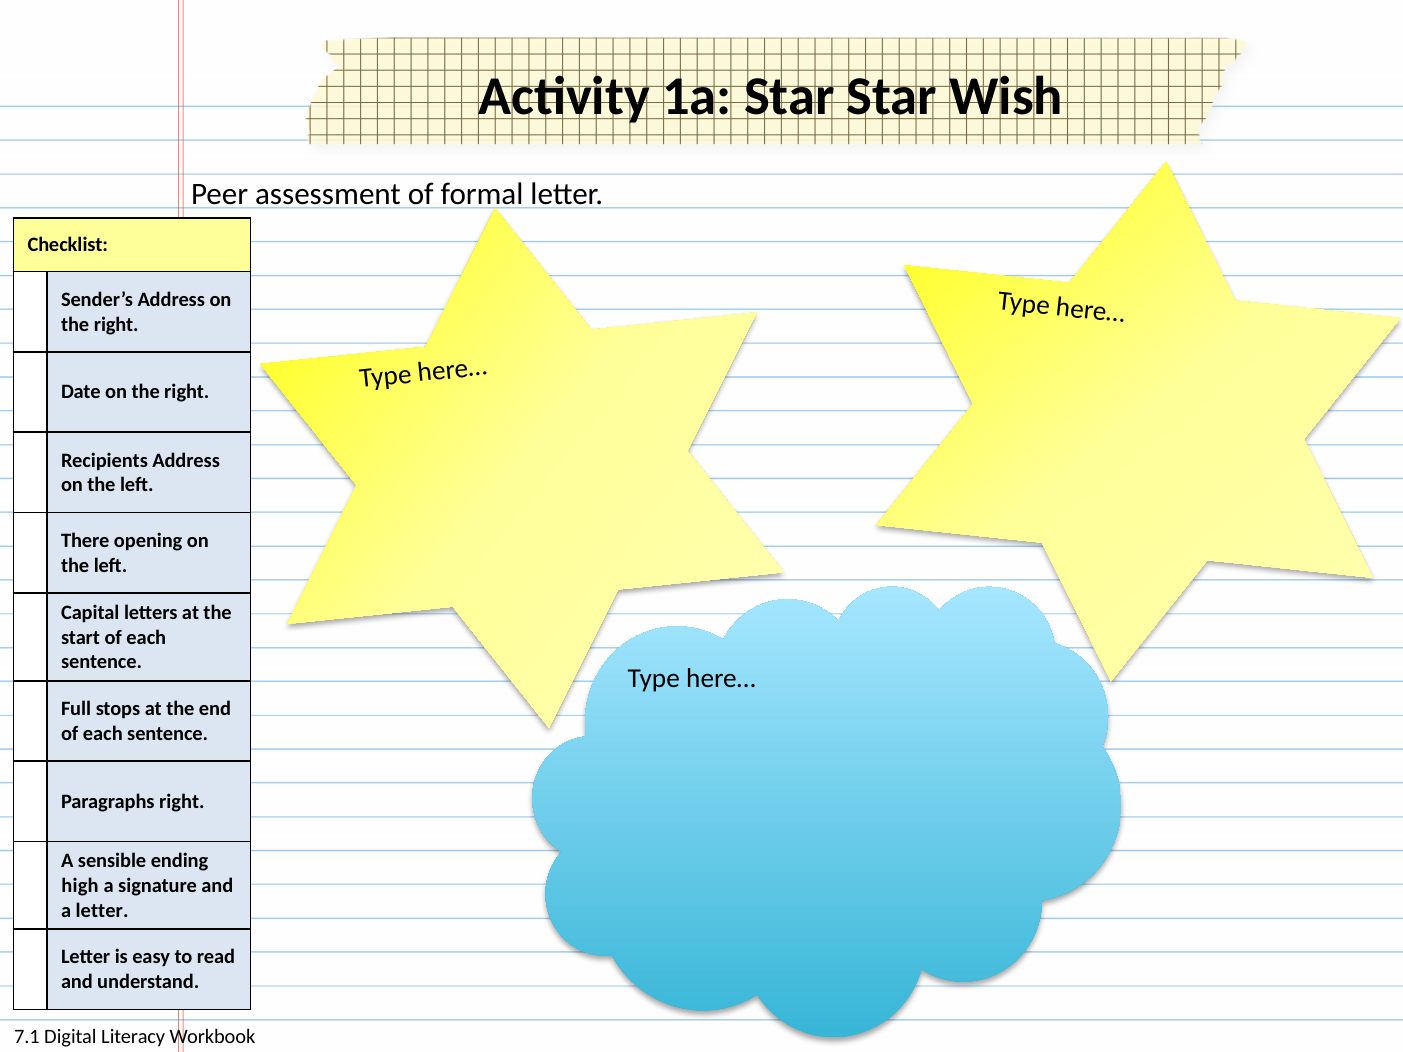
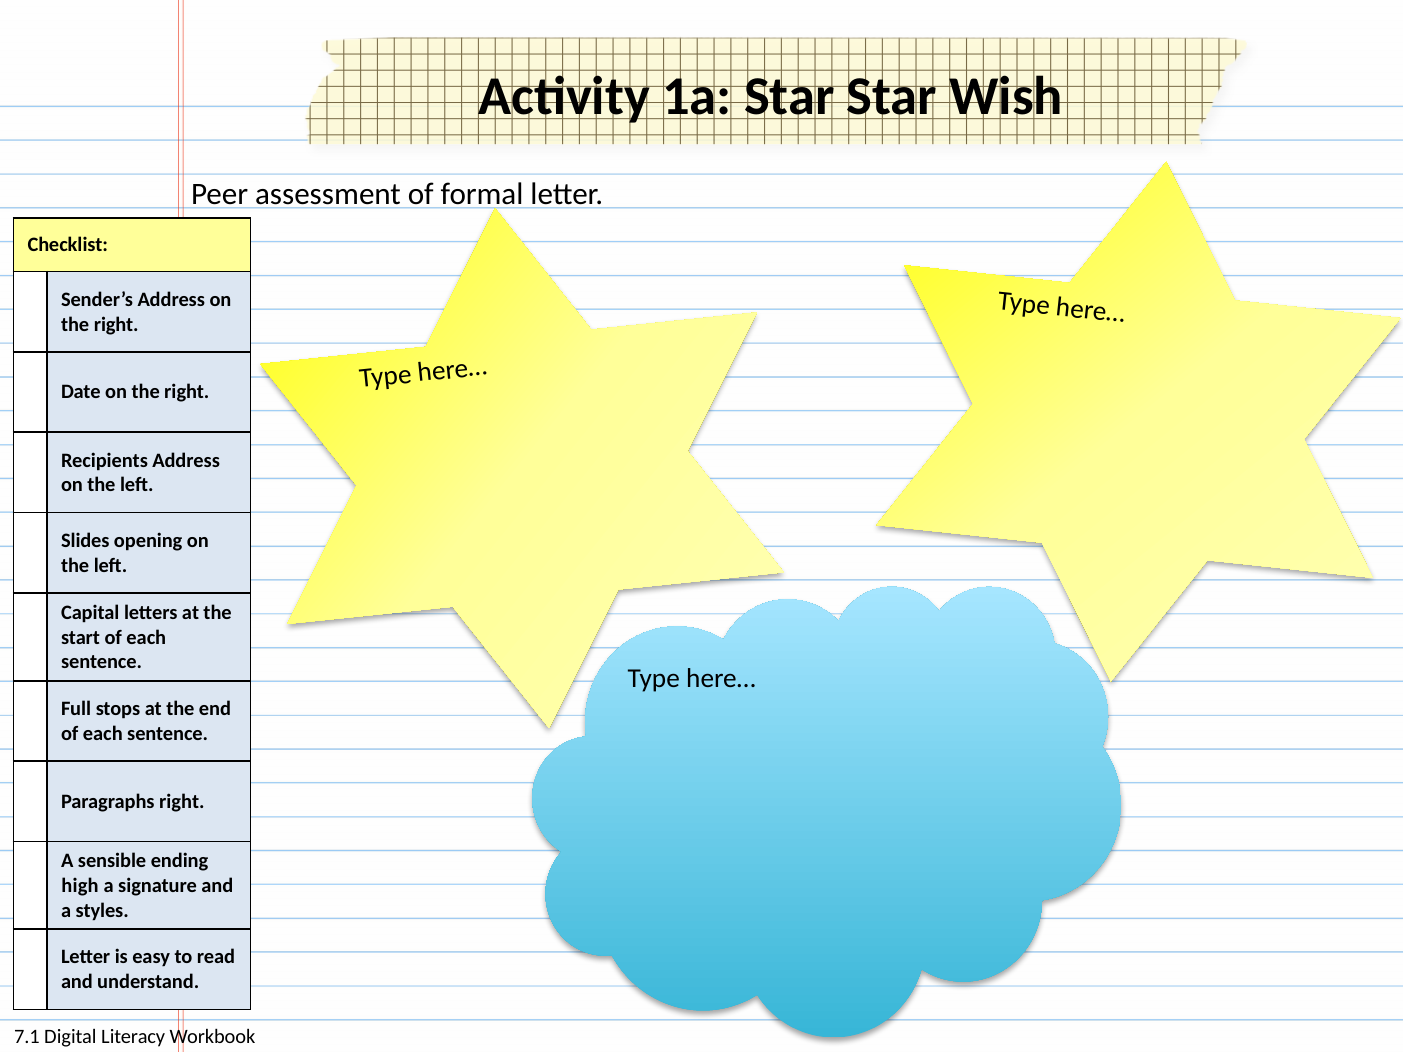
There: There -> Slides (85, 541)
a letter: letter -> styles (102, 911)
